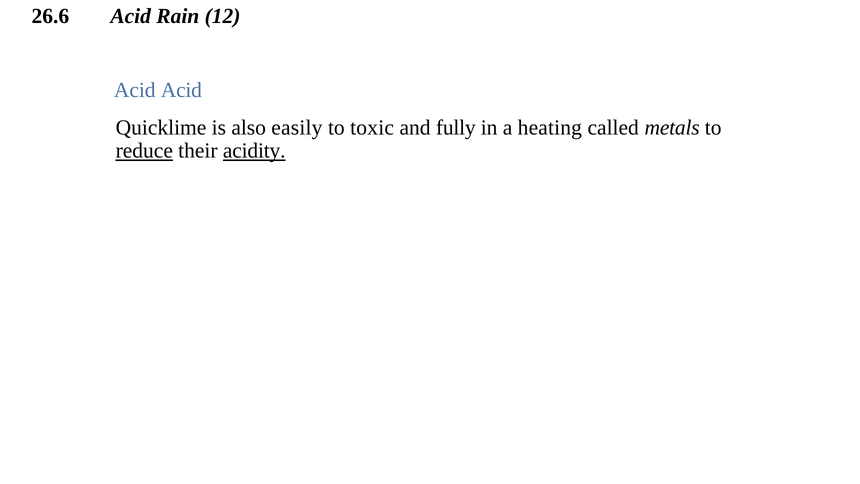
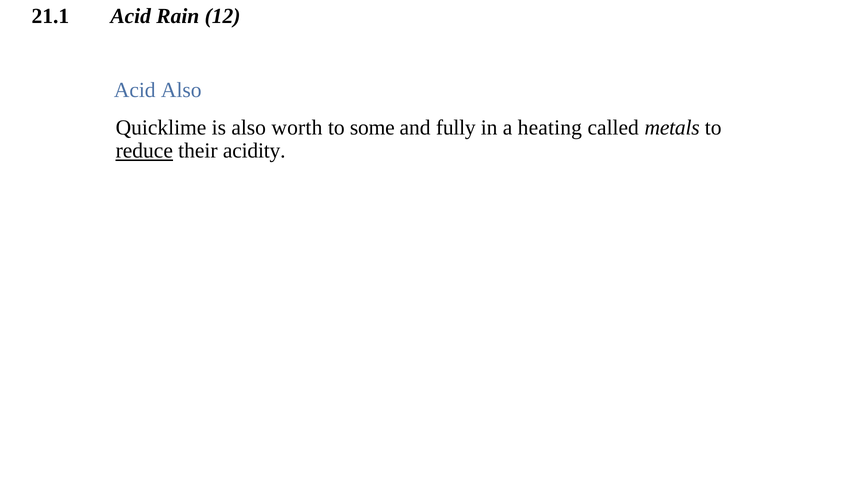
26.6: 26.6 -> 21.1 (50, 16)
Acid Acid: Acid -> Also (181, 90)
easily: easily -> worth (297, 128)
toxic: toxic -> some (372, 128)
acidity underline: present -> none (254, 151)
